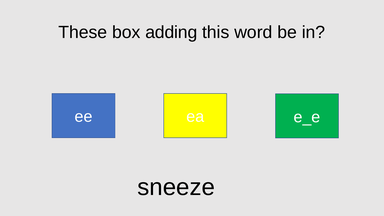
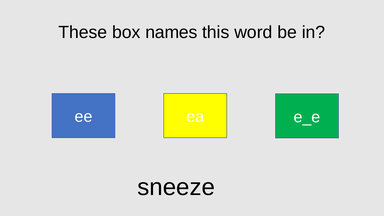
adding: adding -> names (171, 32)
